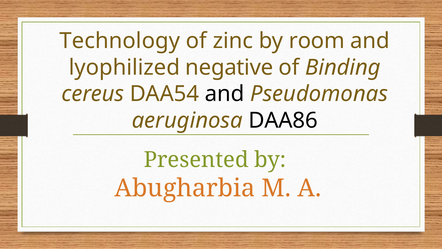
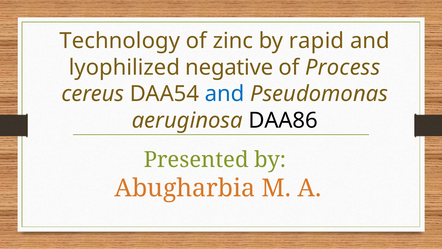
room: room -> rapid (317, 41)
Binding: Binding -> Process (343, 67)
and colour: black -> blue (225, 94)
